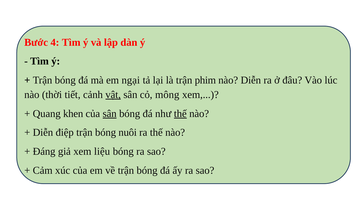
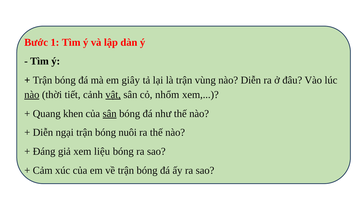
4: 4 -> 1 (55, 42)
ngại: ngại -> giây (131, 80)
phim: phim -> vùng (205, 80)
nào underline: none -> present (32, 95)
mông: mông -> nhổm (167, 95)
thế underline: present -> none (180, 114)
điệp: điệp -> ngại (65, 132)
